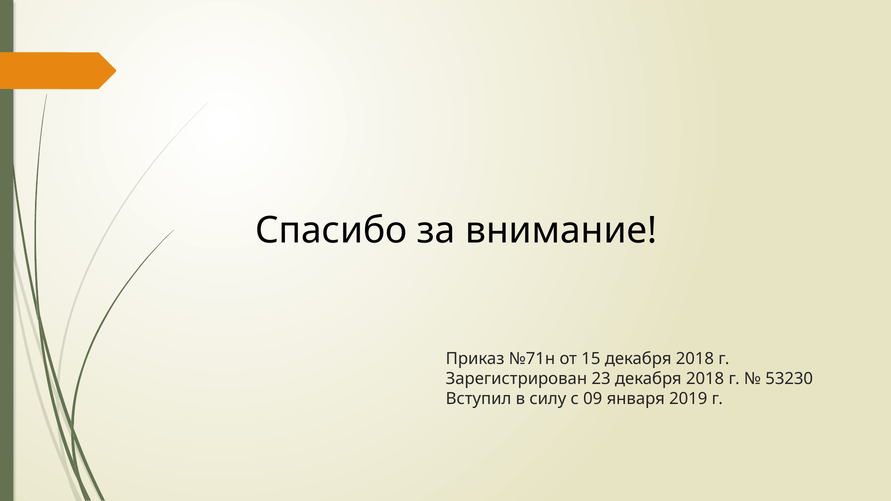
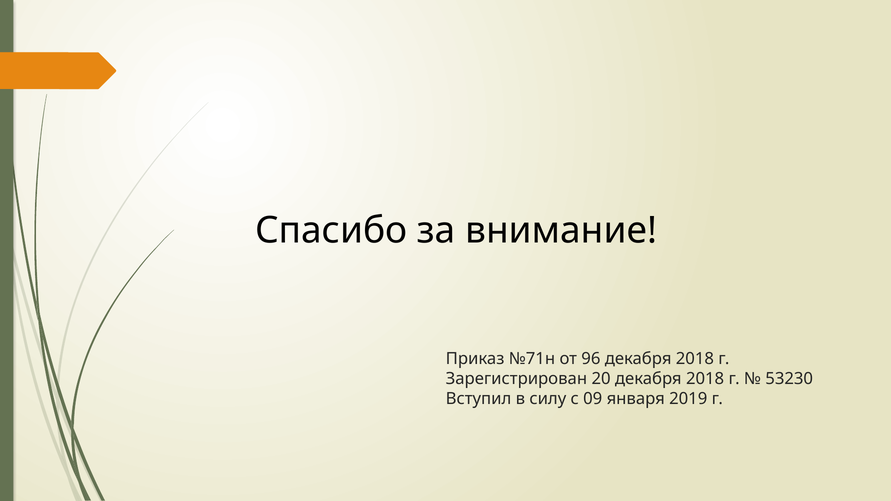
15: 15 -> 96 (591, 359)
23: 23 -> 20 (601, 379)
